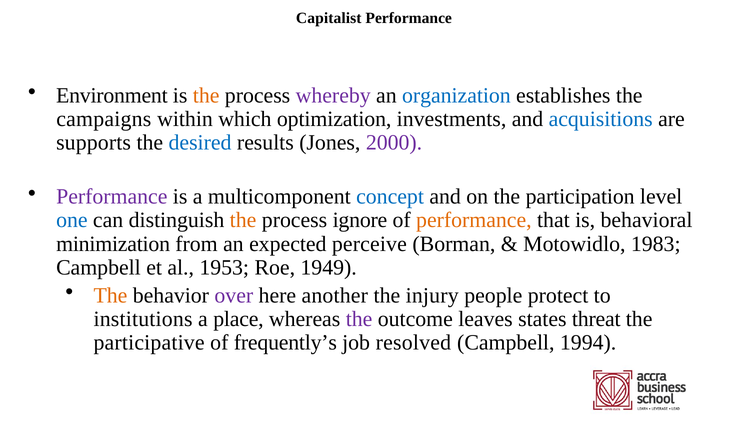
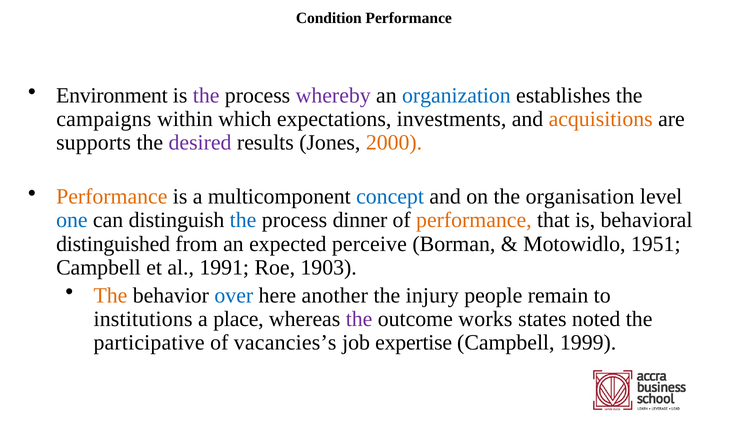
Capitalist: Capitalist -> Condition (329, 18)
the colour: orange -> purple (206, 95)
optimization: optimization -> expectations (334, 119)
acquisitions colour: blue -> orange (601, 119)
desired colour: blue -> purple (200, 142)
2000 colour: purple -> orange (394, 142)
Performance colour: purple -> orange (112, 197)
participation: participation -> organisation (580, 197)
the colour: orange -> blue (243, 220)
ignore: ignore -> dinner (360, 220)
minimization: minimization -> distinguished (113, 244)
1983: 1983 -> 1951 (656, 244)
1953: 1953 -> 1991 (224, 267)
1949: 1949 -> 1903 (329, 267)
over colour: purple -> blue (234, 295)
protect: protect -> remain (558, 295)
leaves: leaves -> works (485, 319)
threat: threat -> noted (596, 319)
frequently’s: frequently’s -> vacancies’s (285, 342)
resolved: resolved -> expertise (414, 342)
1994: 1994 -> 1999 (588, 342)
